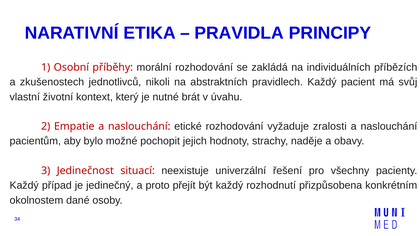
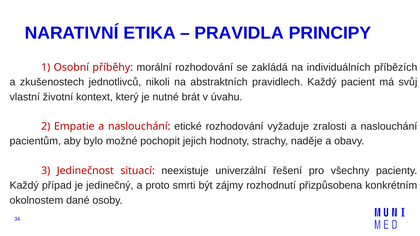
přejít: přejít -> smrti (184, 186)
být každý: každý -> zájmy (229, 186)
